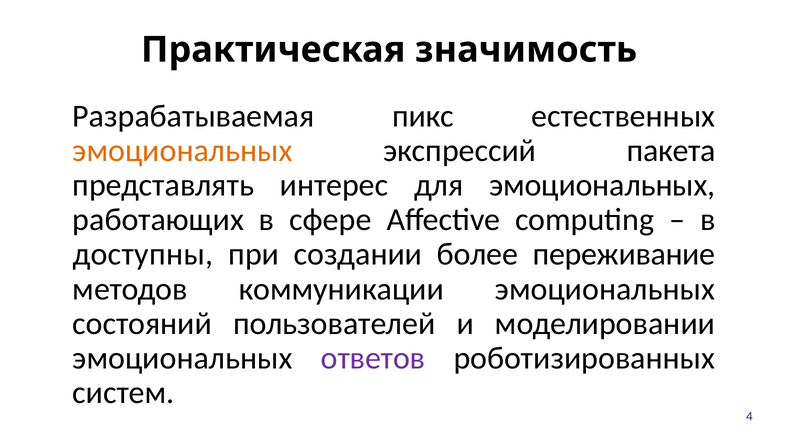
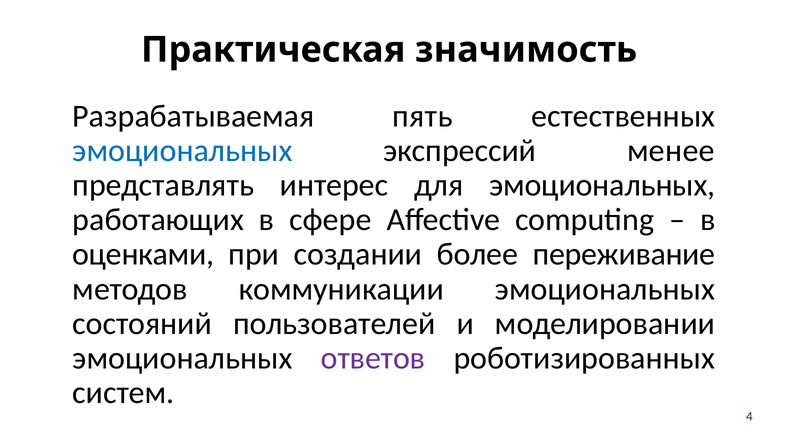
пикс: пикс -> пять (423, 116)
эмоциональных colour: orange -> blue (182, 151)
пакета: пакета -> менее (671, 151)
доступны: доступны -> оценками (143, 255)
